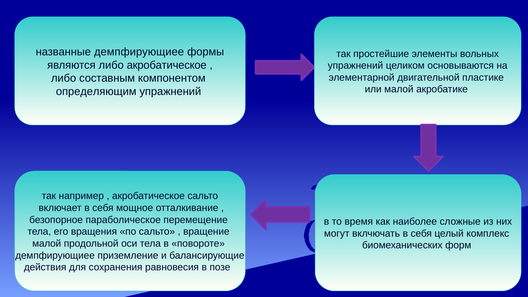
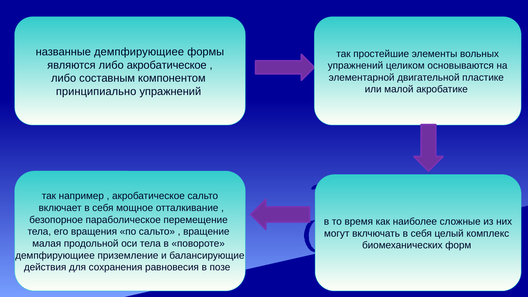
определяющим: определяющим -> принципиально (96, 91)
малой: малой -> малая (47, 244)
